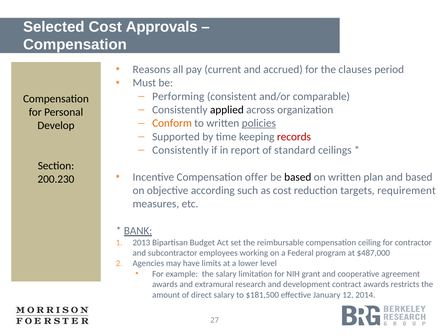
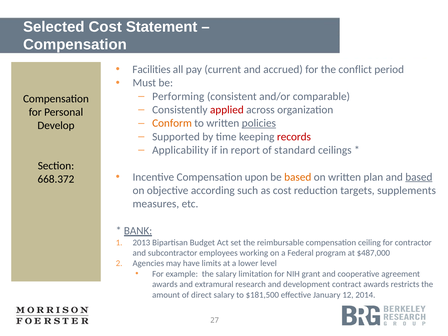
Approvals: Approvals -> Statement (162, 27)
Reasons: Reasons -> Facilities (151, 69)
clauses: clauses -> conflict (355, 69)
applied colour: black -> red (227, 110)
Consistently: Consistently -> Applicability (180, 150)
offer: offer -> upon (256, 177)
based colour: black -> orange (298, 177)
based underline: none -> present (419, 177)
200.230: 200.230 -> 668.372 (56, 179)
requirement: requirement -> supplements (407, 190)
